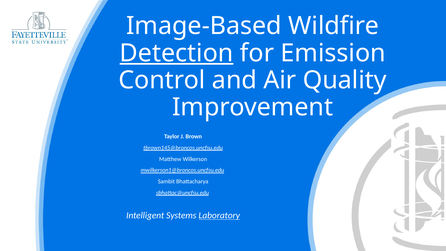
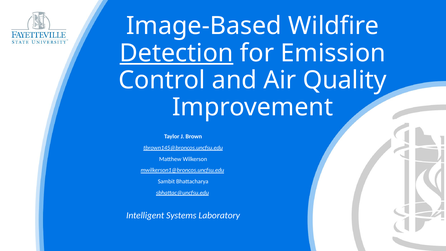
Laboratory underline: present -> none (219, 215)
